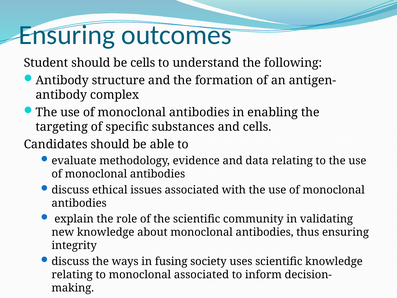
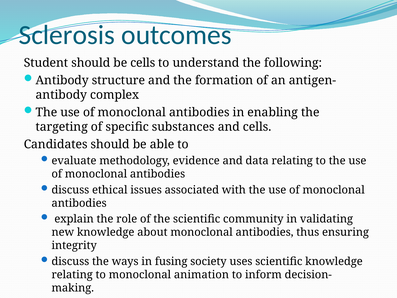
Ensuring: Ensuring -> Sclerosis (67, 35)
monoclonal associated: associated -> animation (201, 274)
